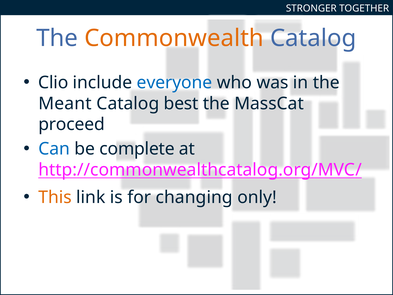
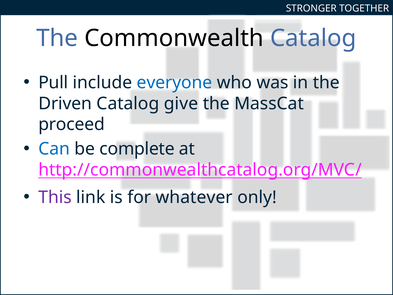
Commonwealth colour: orange -> black (174, 38)
Clio: Clio -> Pull (53, 82)
Meant: Meant -> Driven (65, 103)
best: best -> give (181, 103)
This colour: orange -> purple (55, 197)
changing: changing -> whatever (194, 197)
